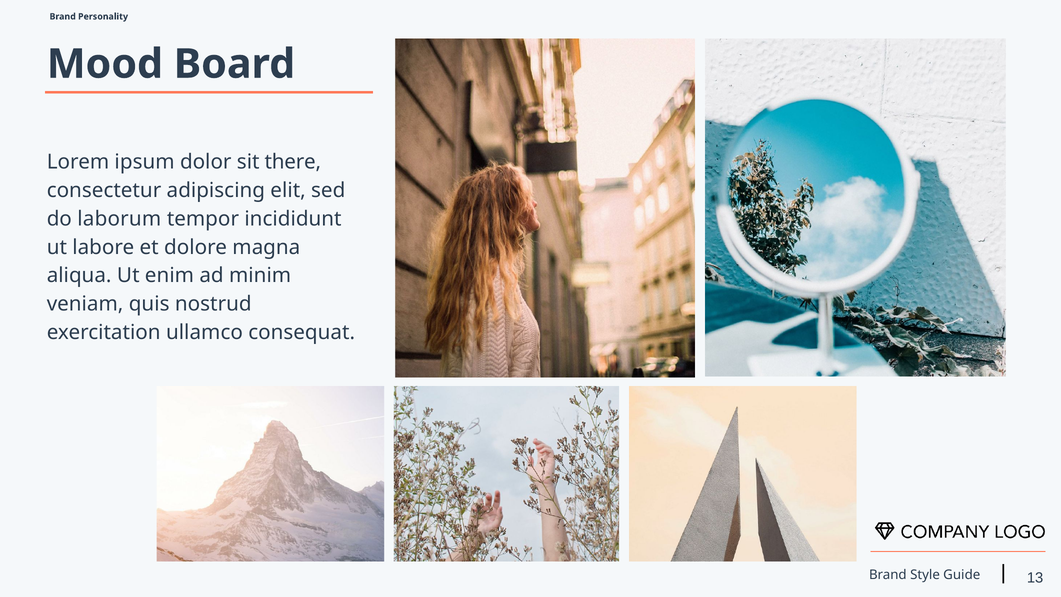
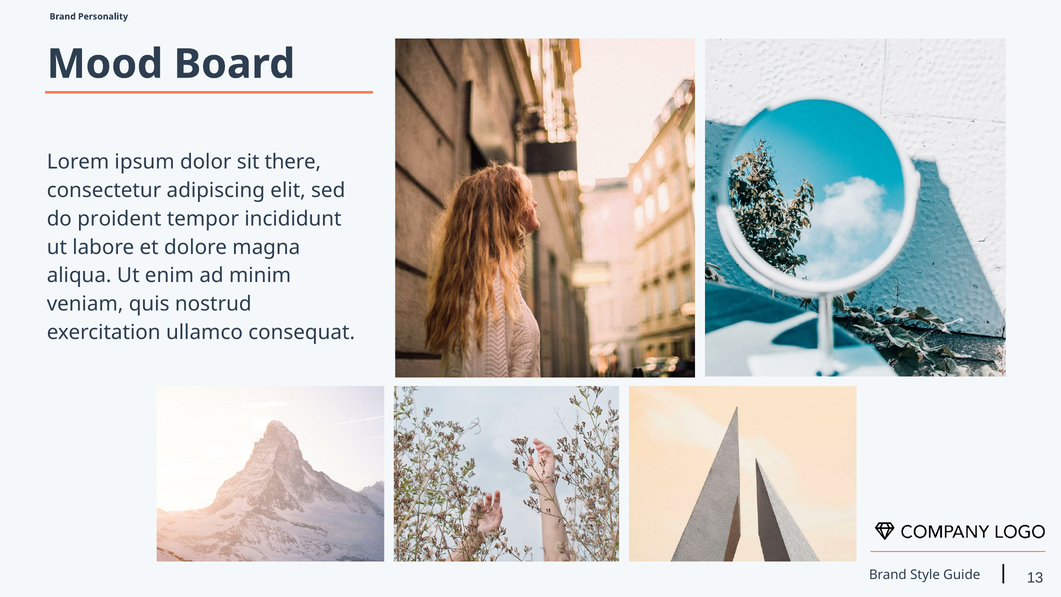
laborum: laborum -> proident (119, 219)
